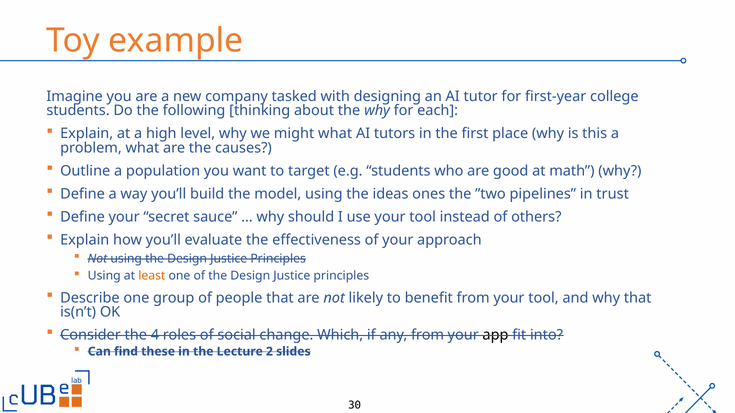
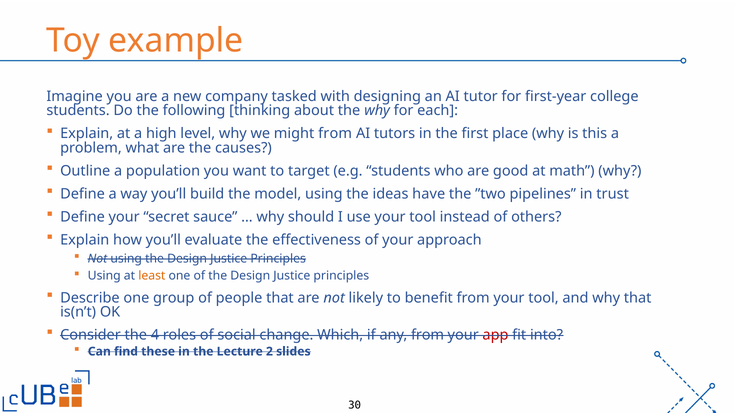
might what: what -> from (335, 134)
ones: ones -> have (429, 194)
app colour: black -> red (496, 335)
